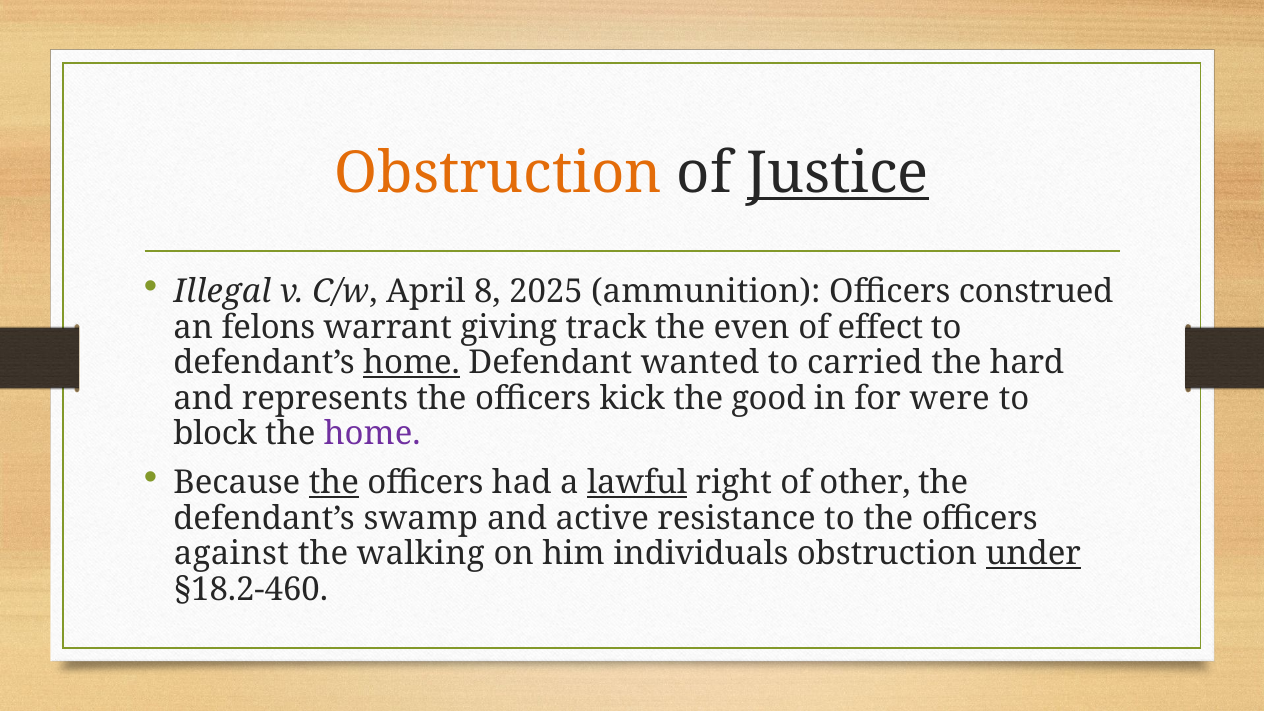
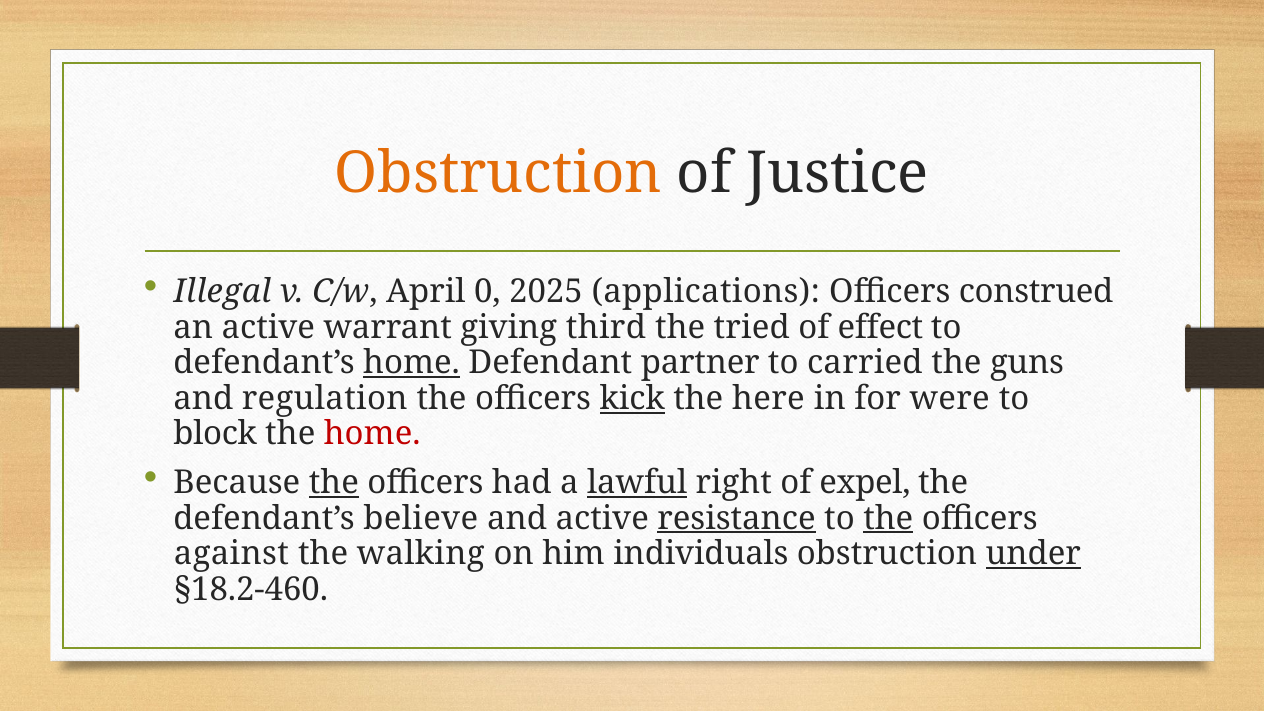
Justice underline: present -> none (838, 173)
8: 8 -> 0 (487, 292)
ammunition: ammunition -> applications (706, 292)
an felons: felons -> active (268, 327)
track: track -> third (606, 327)
even: even -> tried (752, 327)
wanted: wanted -> partner (700, 363)
hard: hard -> guns (1027, 363)
represents: represents -> regulation (325, 398)
kick underline: none -> present (632, 398)
good: good -> here (768, 398)
home colour: purple -> red (372, 434)
other: other -> expel (865, 483)
swamp: swamp -> believe (421, 518)
resistance underline: none -> present (737, 518)
the underline: none -> present (888, 518)
